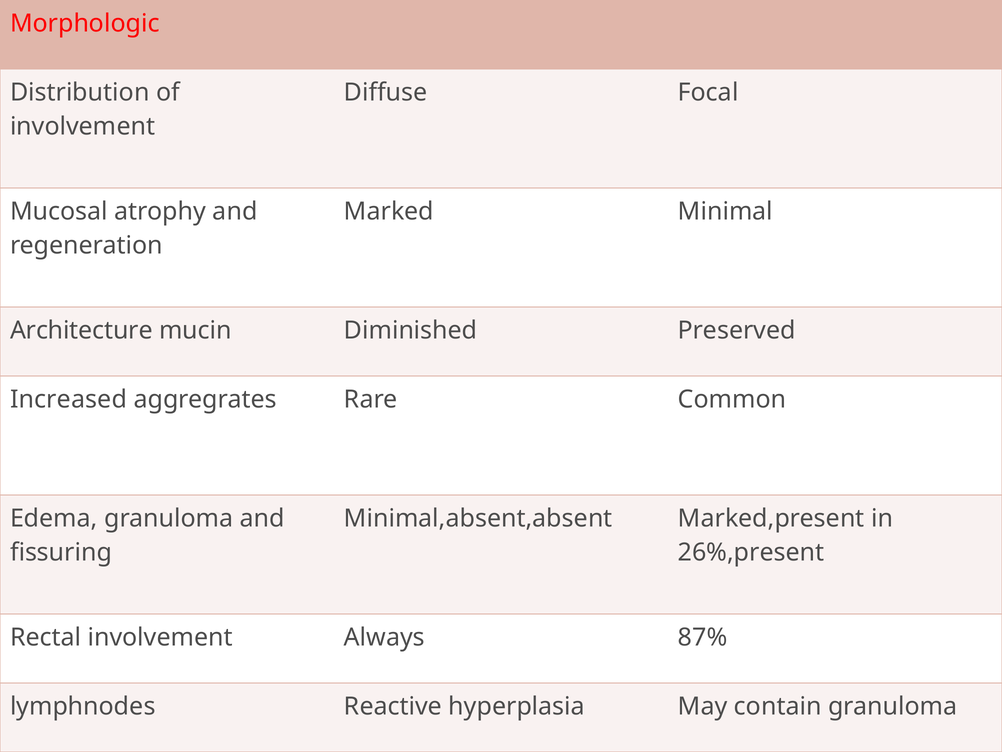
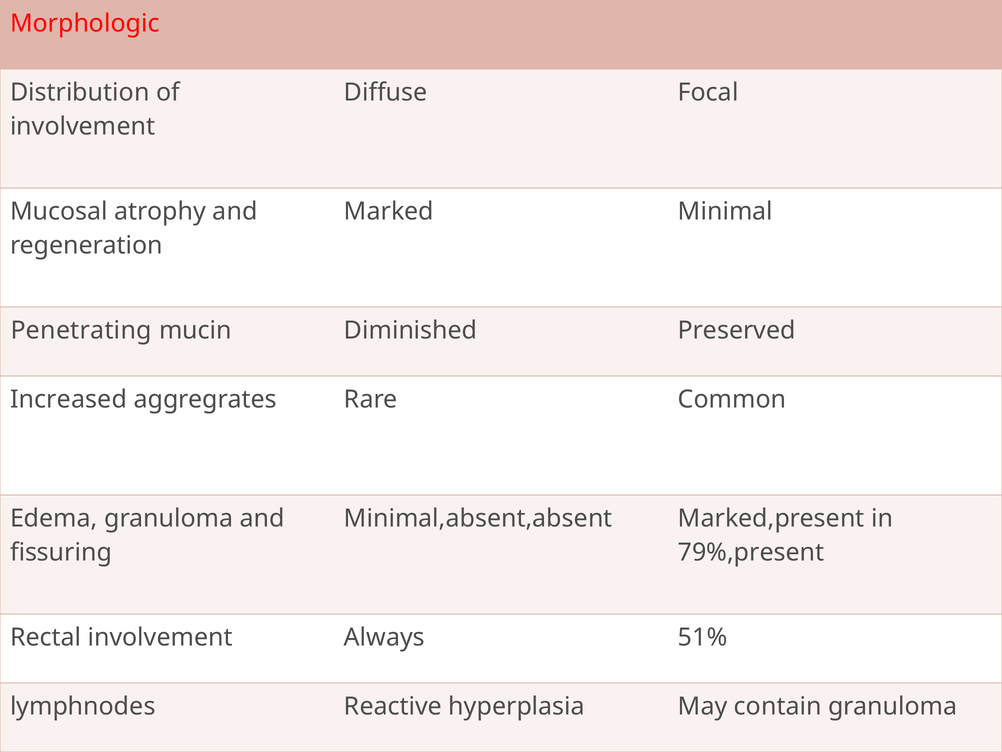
Architecture: Architecture -> Penetrating (81, 330)
26%,present: 26%,present -> 79%,present (751, 552)
87%: 87% -> 51% (703, 637)
